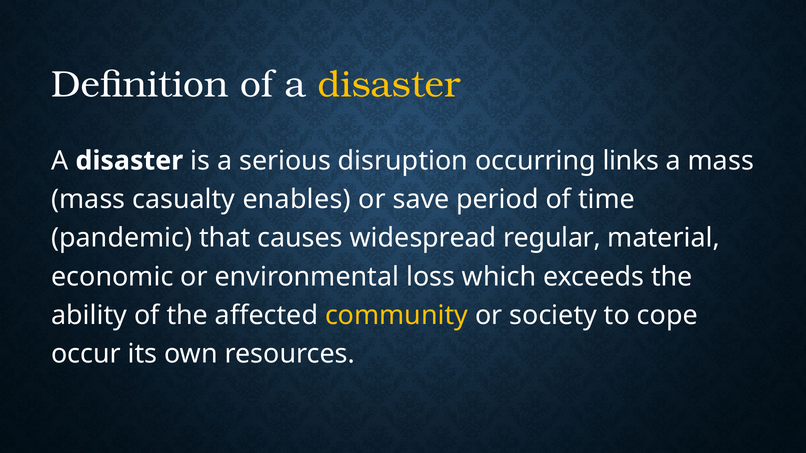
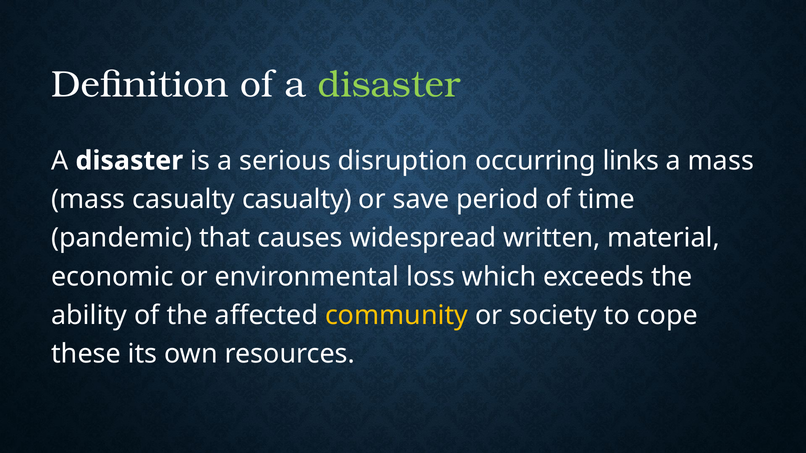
disaster colour: yellow -> light green (389, 85)
casualty enables: enables -> casualty (297, 200)
regular: regular -> written (552, 238)
occur: occur -> these (86, 354)
